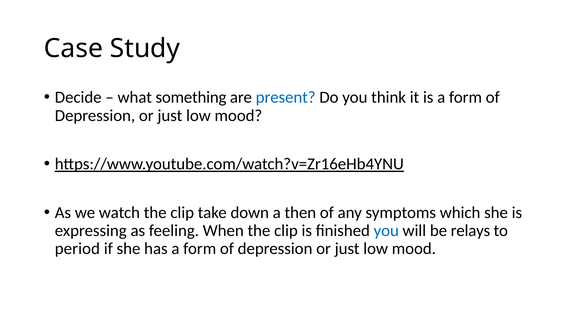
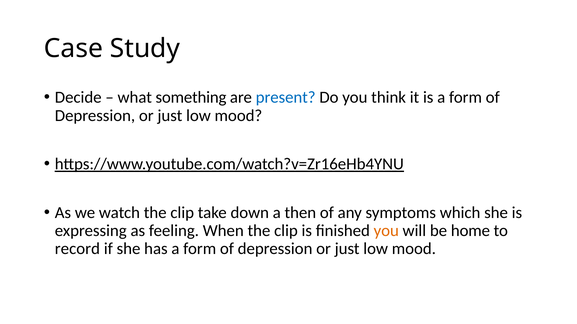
you colour: blue -> orange (386, 231)
relays: relays -> home (470, 231)
period: period -> record (77, 249)
